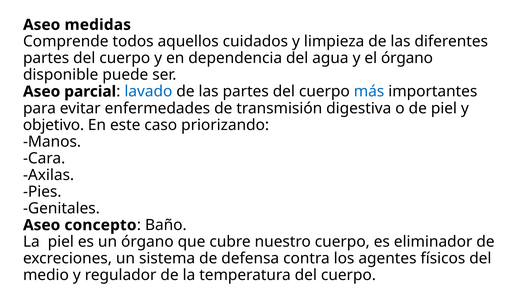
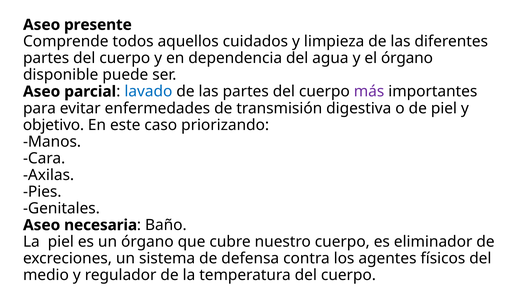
medidas: medidas -> presente (98, 25)
más colour: blue -> purple (369, 92)
concepto: concepto -> necesaria (101, 225)
